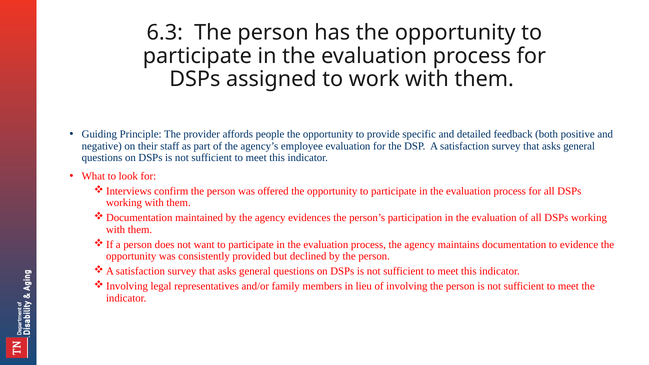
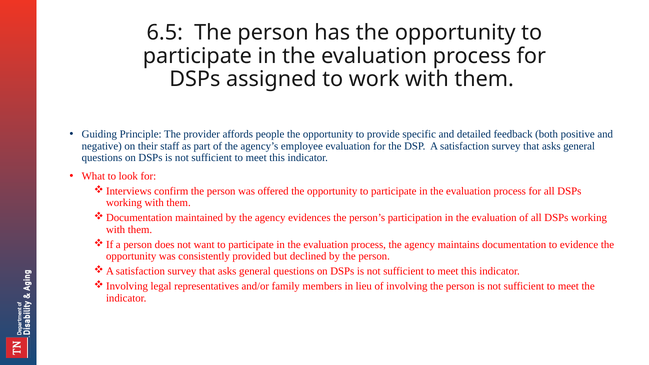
6.3: 6.3 -> 6.5 (165, 33)
